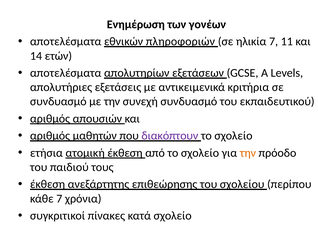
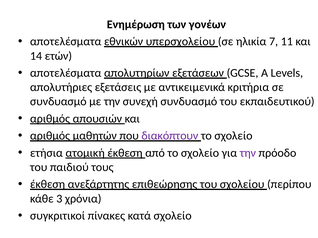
πληροφοριών: πληροφοριών -> υπερσχολείου (180, 42)
την colour: orange -> purple (248, 153)
κάθε 7: 7 -> 3 (59, 199)
